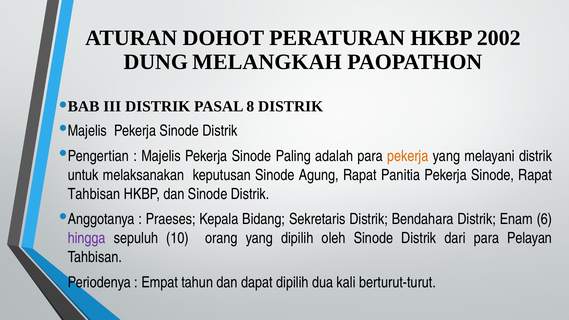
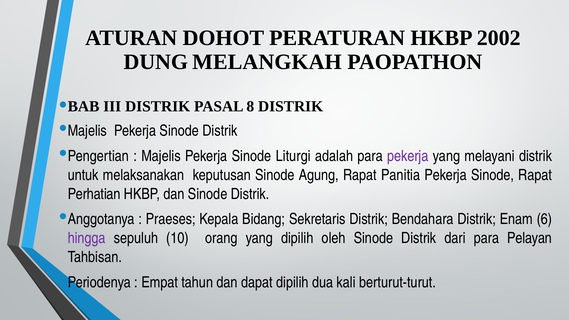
Paling: Paling -> Liturgi (293, 156)
pekerja colour: orange -> purple (408, 156)
Tahbisan: Tahbisan -> Perhatian (94, 194)
